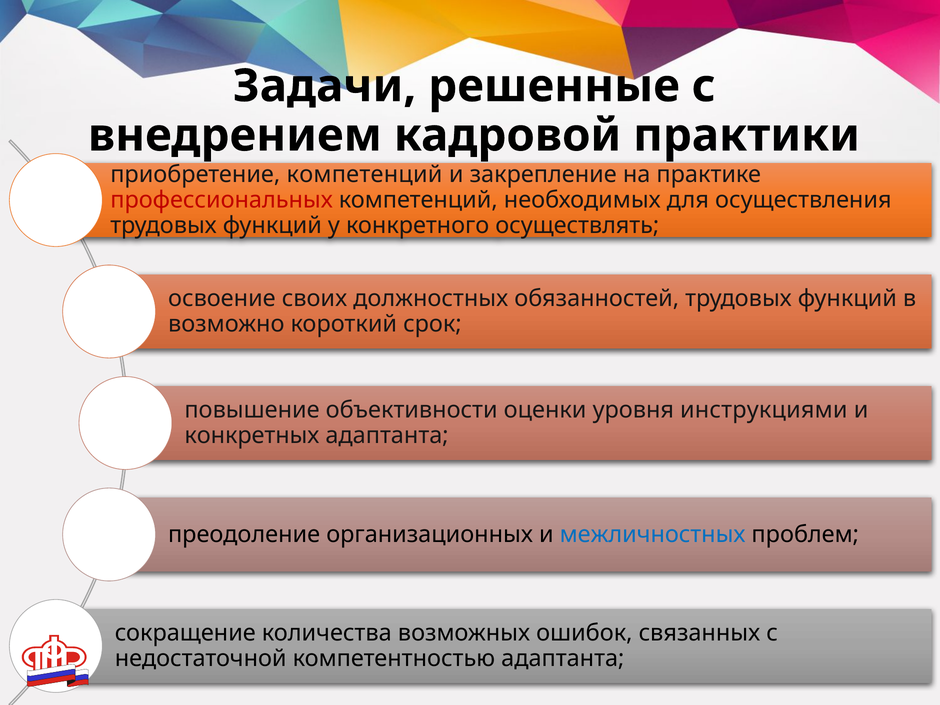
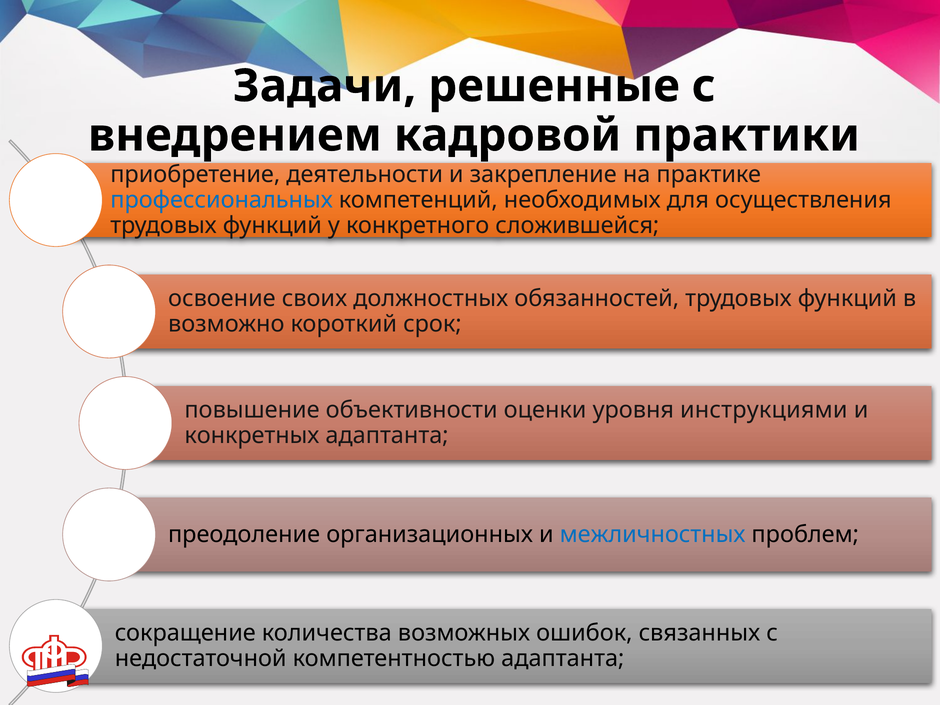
приобретение компетенций: компетенций -> деятельности (365, 175)
профессиональных colour: red -> blue (222, 200)
осуществлять: осуществлять -> сложившейся (577, 225)
